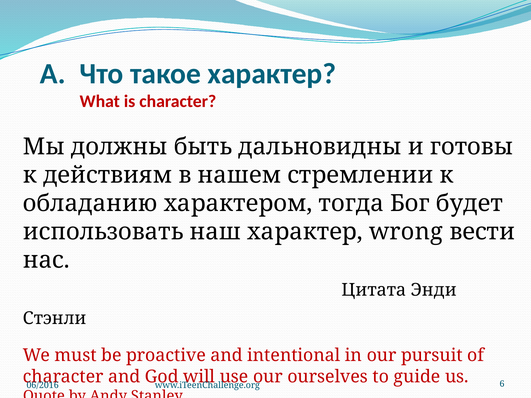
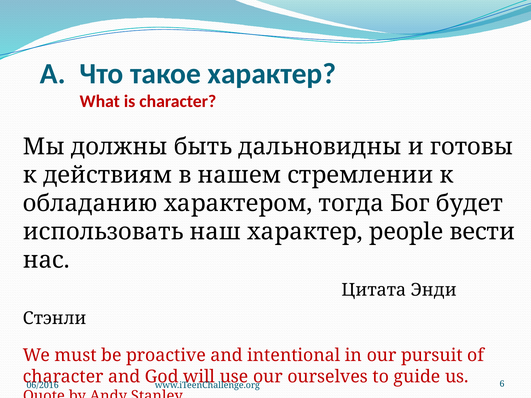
wrong: wrong -> people (406, 232)
